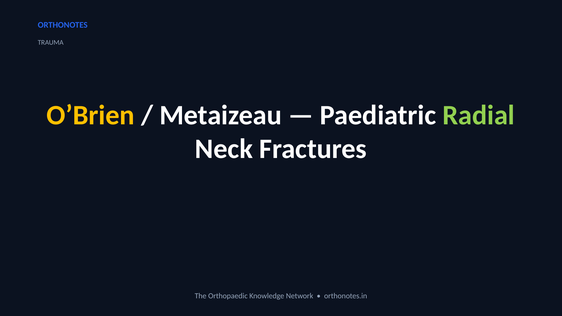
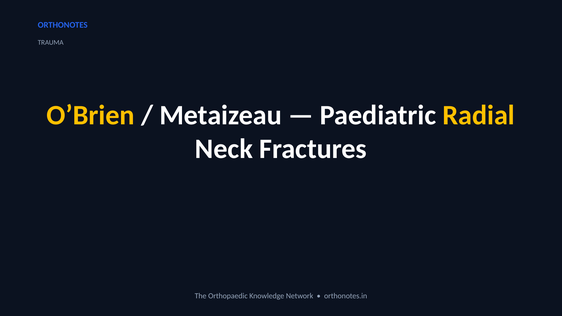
Radial colour: light green -> yellow (479, 115)
